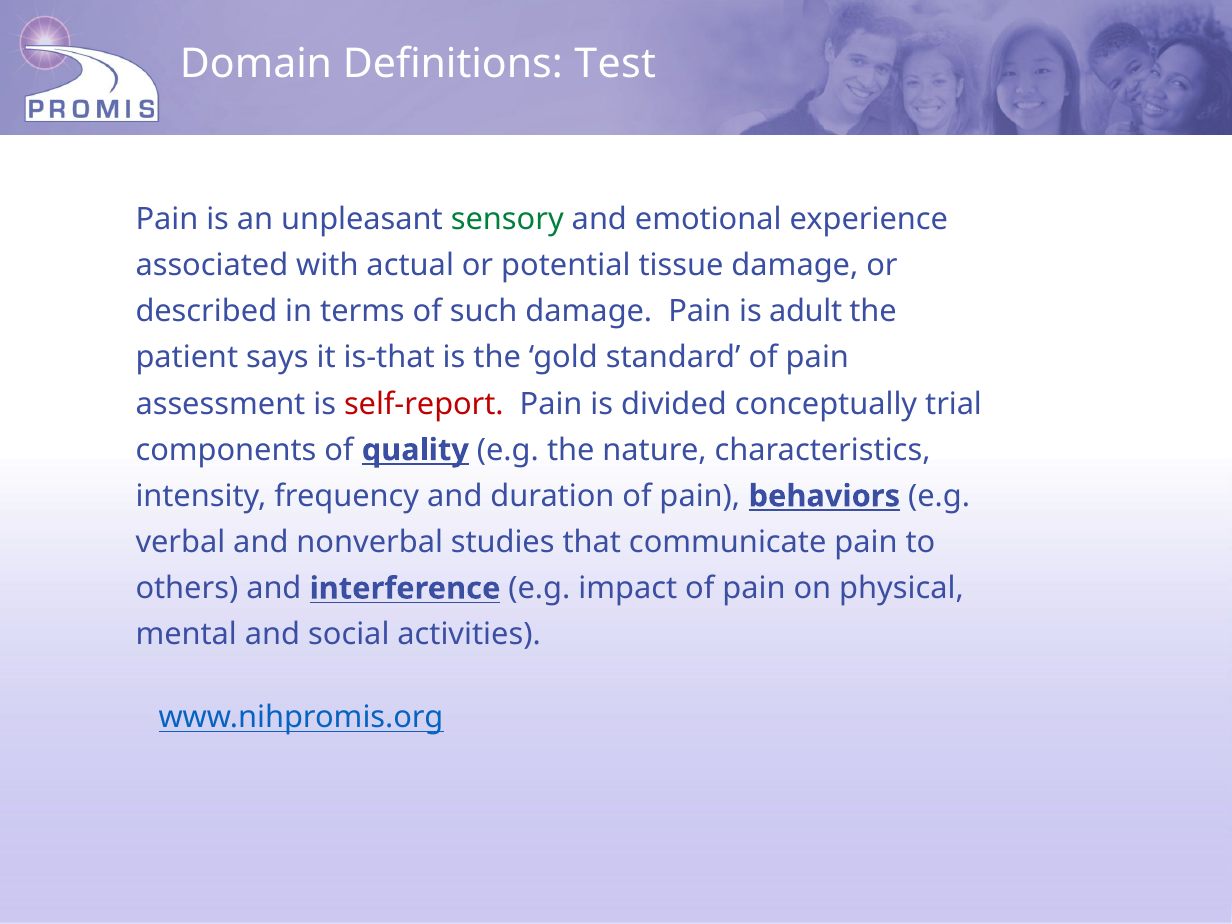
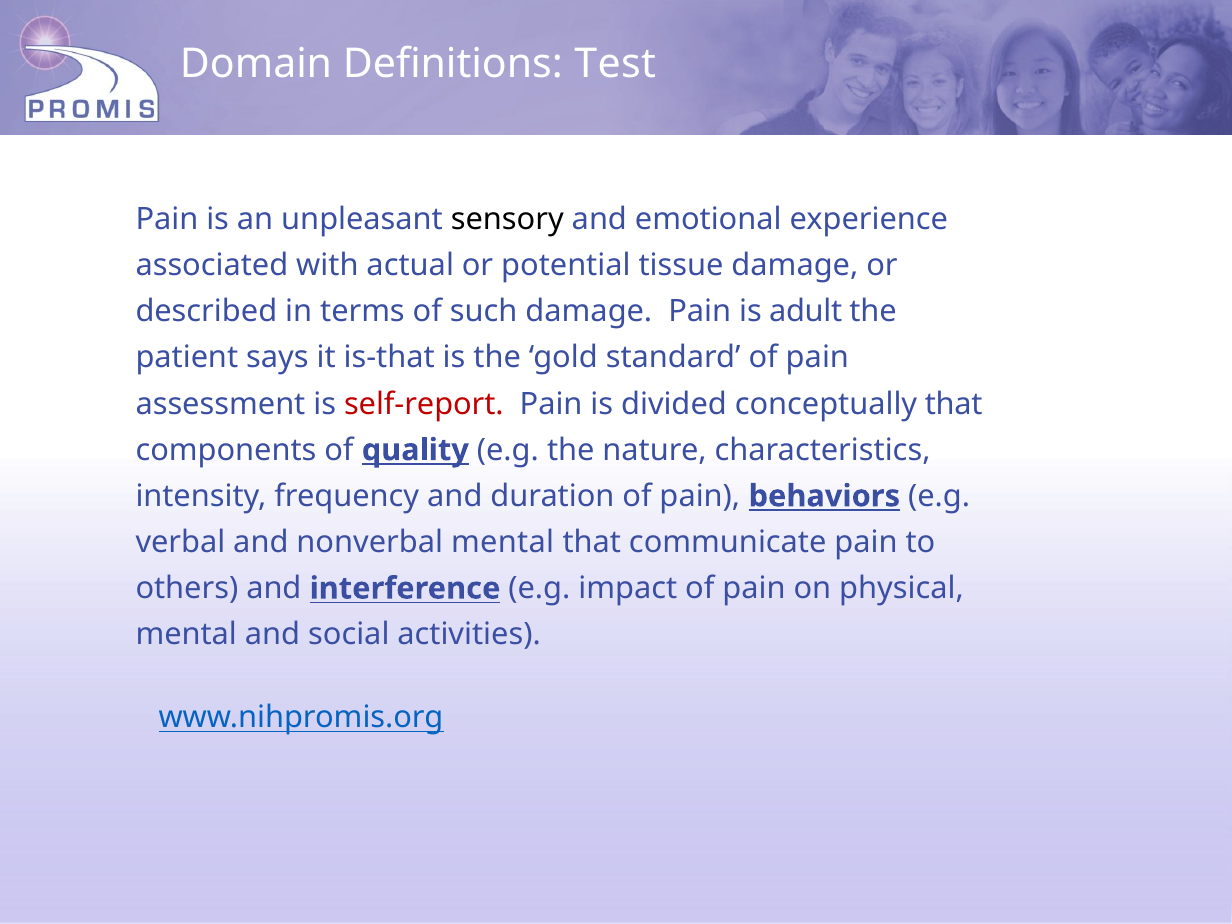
sensory colour: green -> black (507, 219)
conceptually trial: trial -> that (954, 404)
nonverbal studies: studies -> mental (503, 542)
